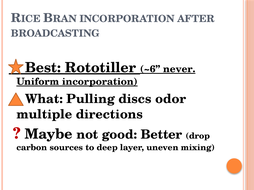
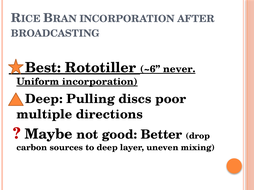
What: What -> Deep (44, 99)
odor: odor -> poor (171, 99)
